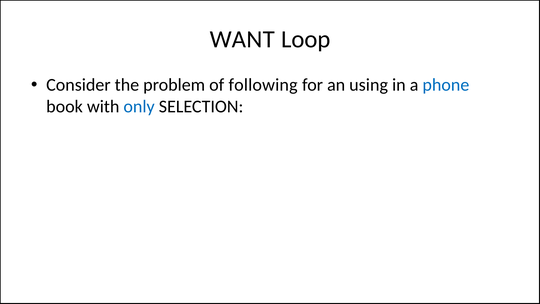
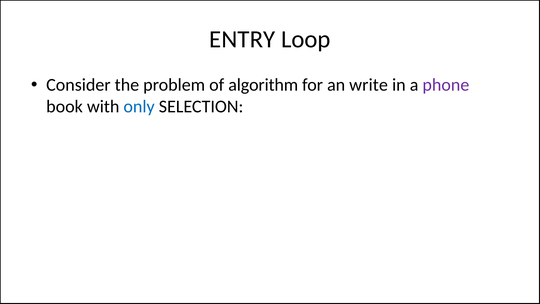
WANT: WANT -> ENTRY (242, 39)
following: following -> algorithm (263, 85)
using: using -> write (369, 85)
phone colour: blue -> purple (446, 85)
